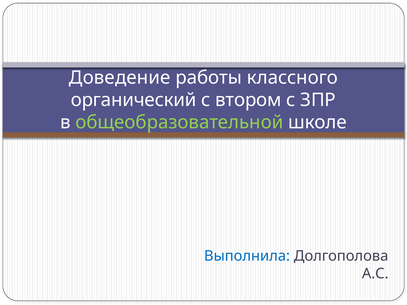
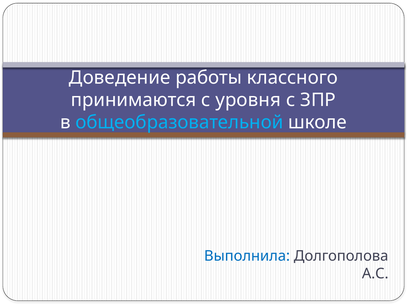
органический: органический -> принимаются (134, 100)
втором: втором -> уровня (248, 100)
общеобразовательной colour: light green -> light blue (179, 122)
